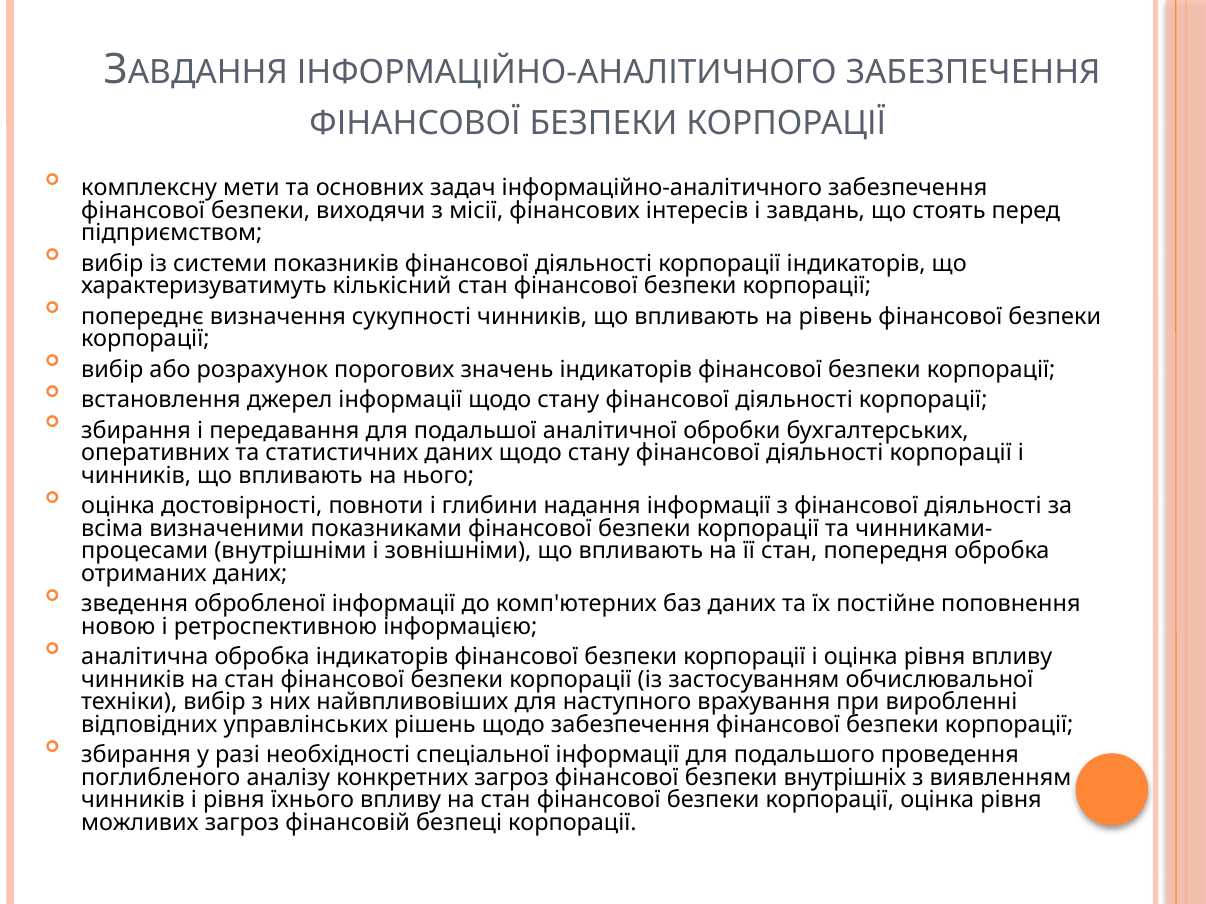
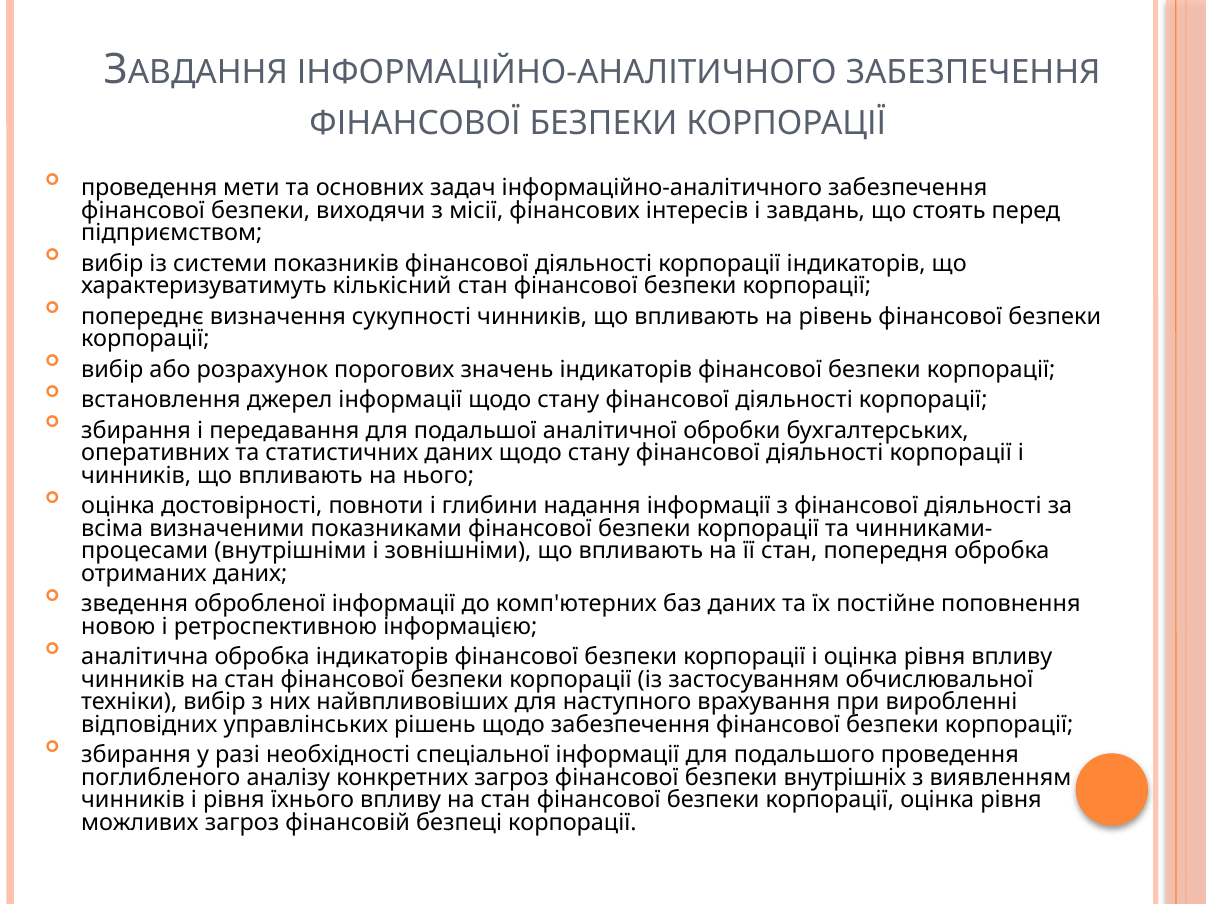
комплексну: комплексну -> проведення (149, 188)
